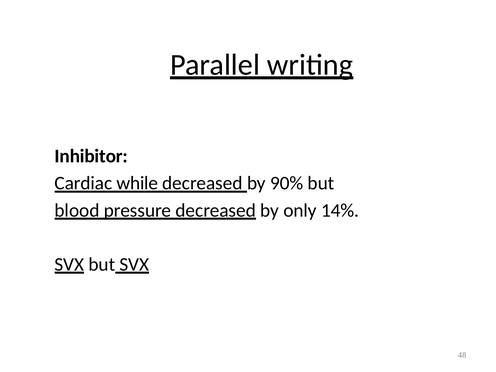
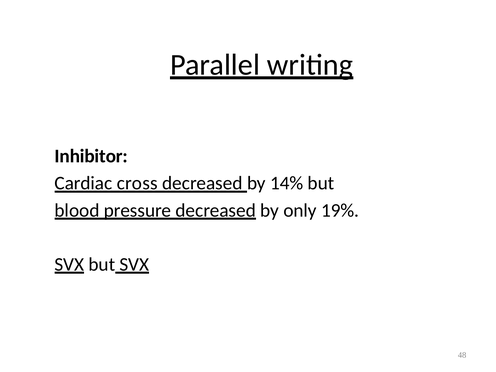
while: while -> cross (137, 183)
90%: 90% -> 14% (287, 183)
14%: 14% -> 19% (340, 210)
